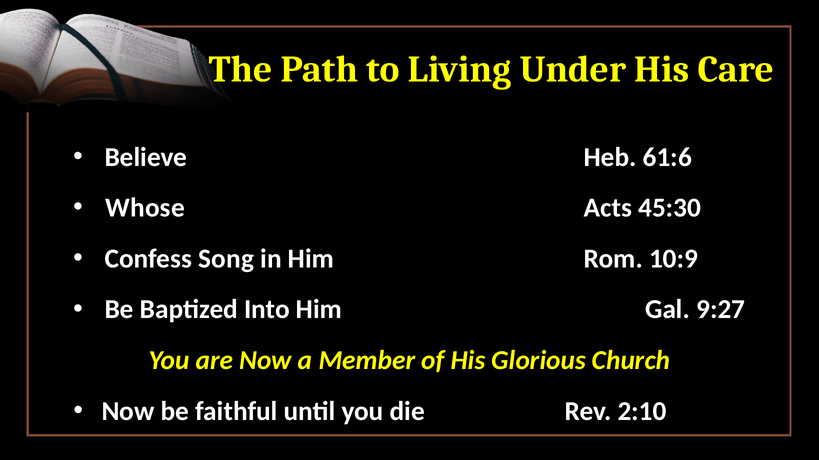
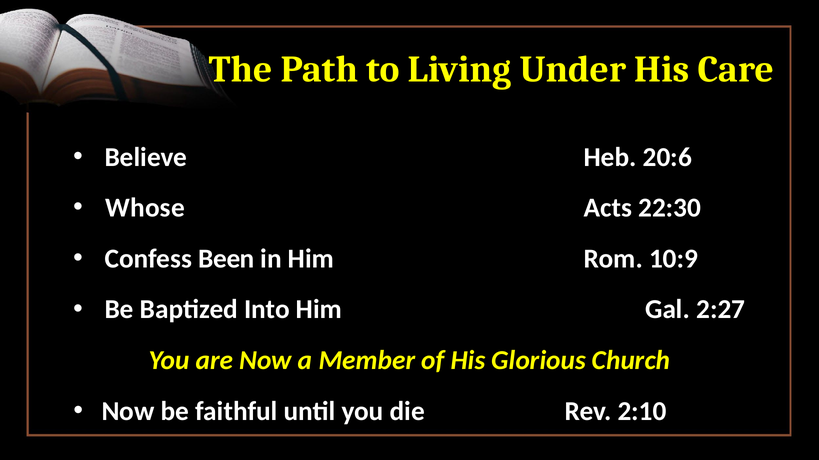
61:6: 61:6 -> 20:6 (667, 157)
45:30: 45:30 -> 22:30 (670, 208)
Song: Song -> Been (226, 259)
9:27: 9:27 -> 2:27 (721, 310)
